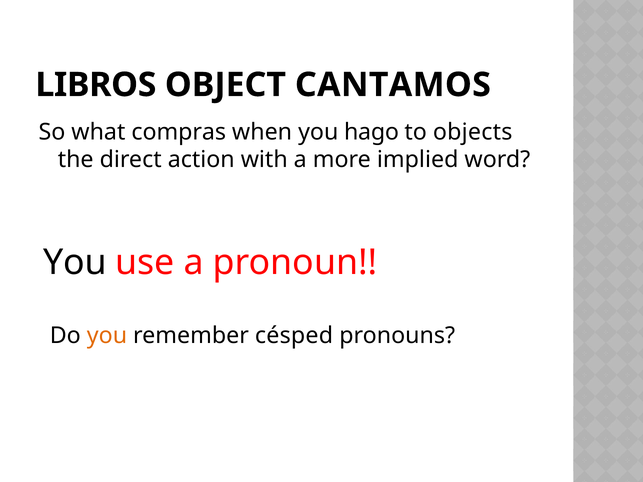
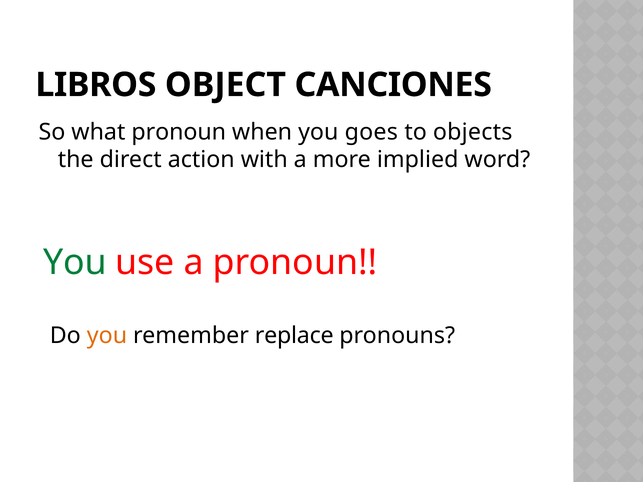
CANTAMOS: CANTAMOS -> CANCIONES (393, 85)
what compras: compras -> pronoun (179, 132)
hago: hago -> goes (371, 132)
You colour: black -> green (75, 263)
césped: césped -> replace (294, 336)
